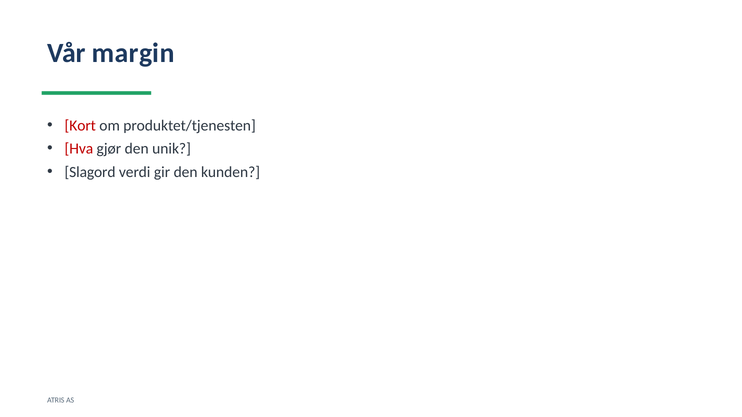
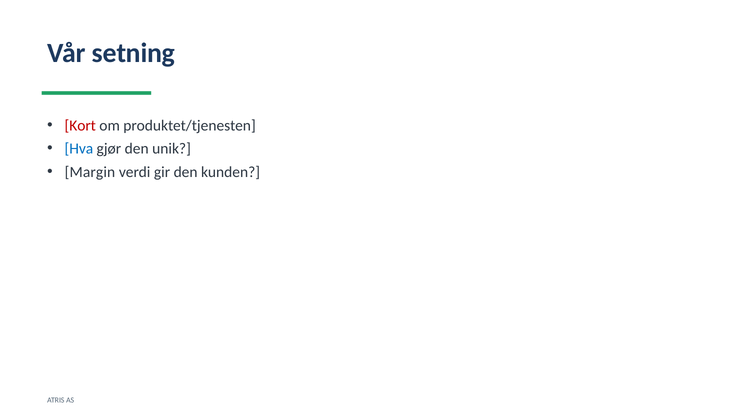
margin: margin -> setning (133, 53)
Hva colour: red -> blue (79, 149)
Slagord: Slagord -> Margin (90, 172)
